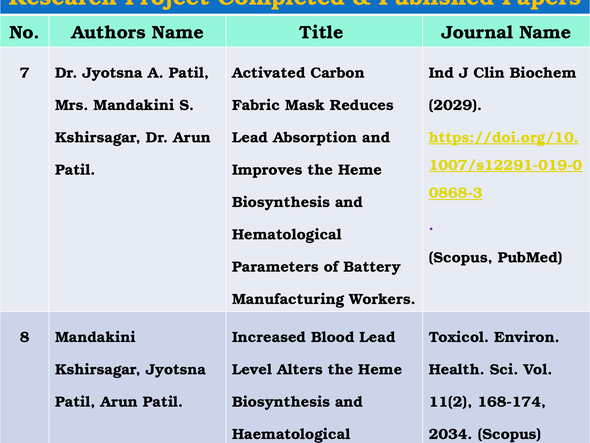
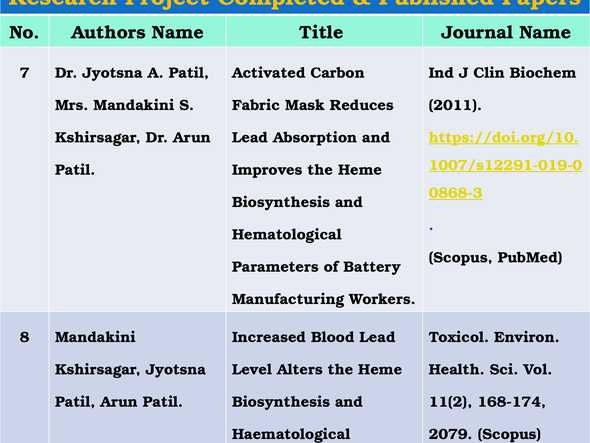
2029: 2029 -> 2011 (455, 105)
2034: 2034 -> 2079 (451, 434)
